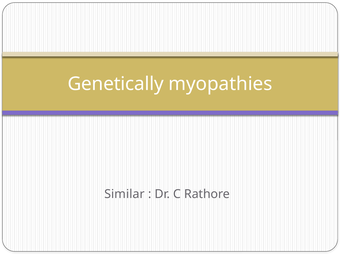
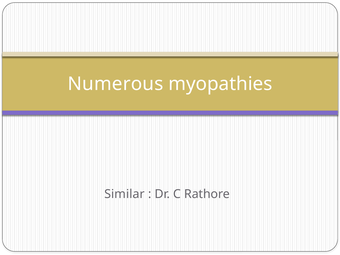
Genetically: Genetically -> Numerous (115, 84)
